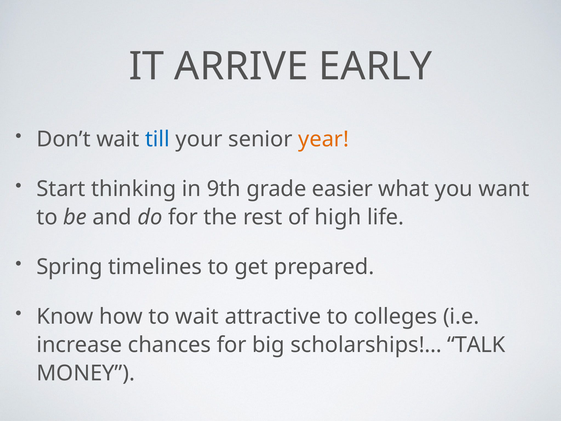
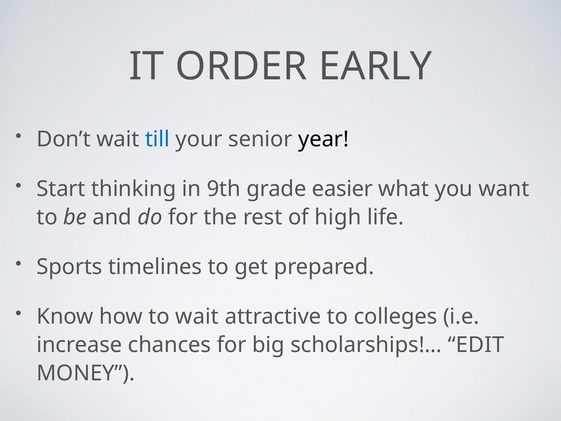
ARRIVE: ARRIVE -> ORDER (241, 66)
year colour: orange -> black (324, 139)
Spring: Spring -> Sports (69, 267)
TALK: TALK -> EDIT (476, 345)
